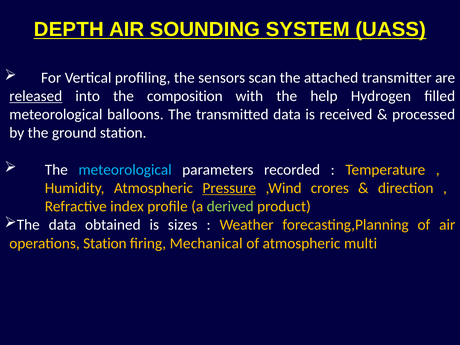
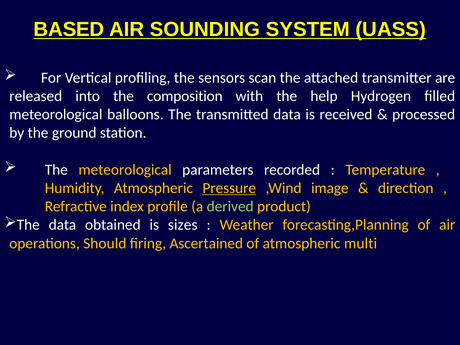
DEPTH: DEPTH -> BASED (69, 29)
released underline: present -> none (36, 96)
meteorological colour: light blue -> yellow (125, 170)
crores: crores -> image (330, 188)
operations Station: Station -> Should (105, 243)
Mechanical: Mechanical -> Ascertained (206, 243)
